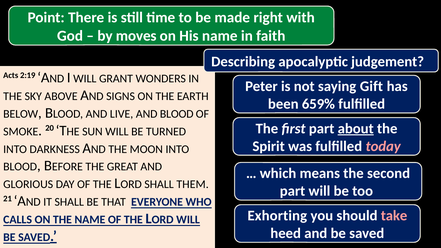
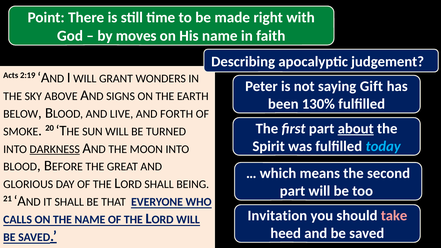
659%: 659% -> 130% (318, 104)
AND BLOOD: BLOOD -> FORTH (177, 114)
today colour: pink -> light blue (383, 146)
DARKNESS underline: none -> present (55, 149)
THEM: THEM -> BEING (193, 184)
Exhorting: Exhorting -> Invitation (277, 216)
